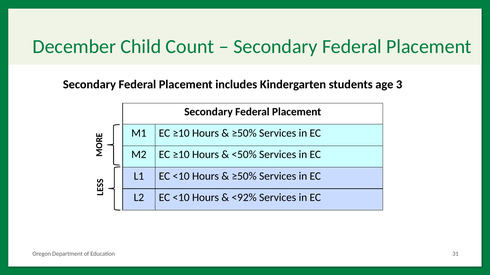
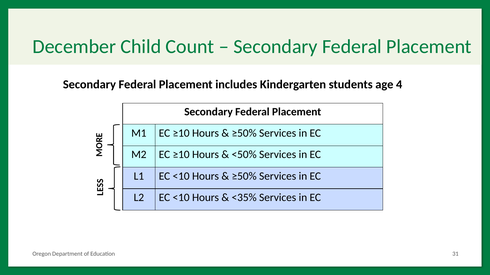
3: 3 -> 4 (399, 85)
<92%: <92% -> <35% (244, 198)
